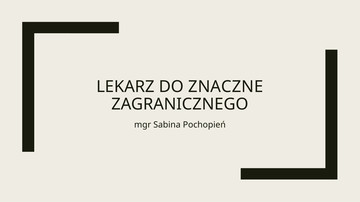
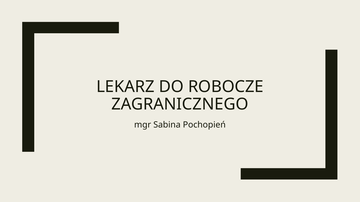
ZNACZNE: ZNACZNE -> ROBOCZE (226, 87)
